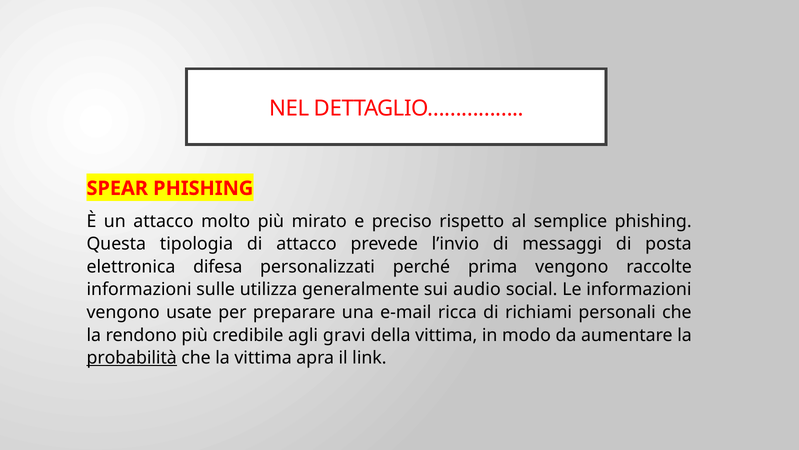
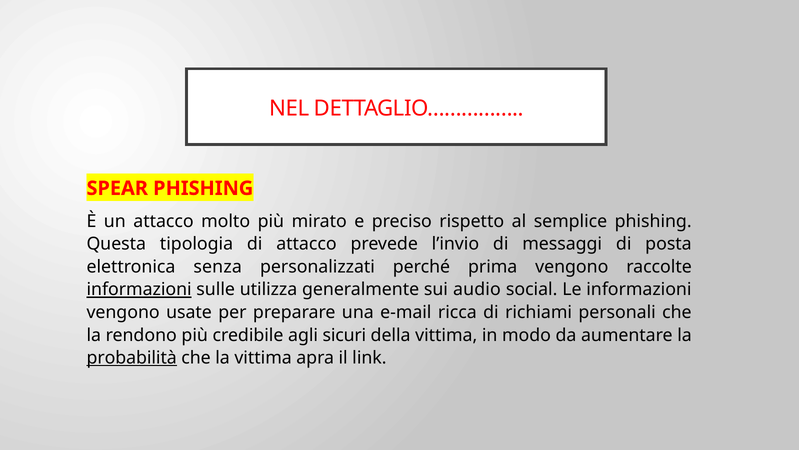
difesa: difesa -> senza (218, 266)
informazioni underline: none -> present (139, 289)
gravi: gravi -> sicuri (344, 335)
